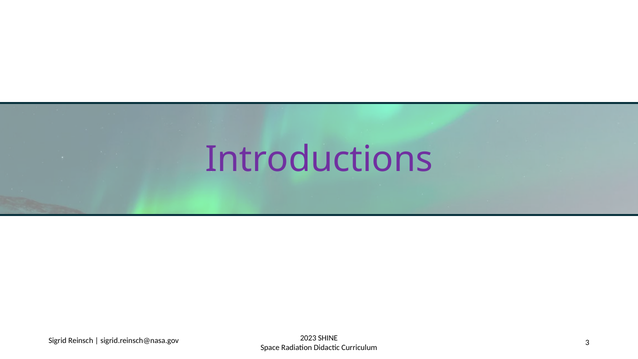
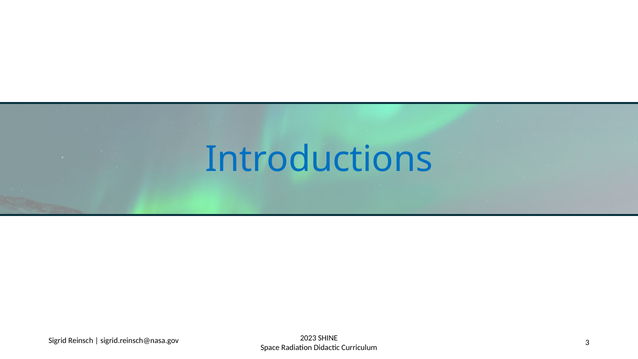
Introductions colour: purple -> blue (319, 159)
